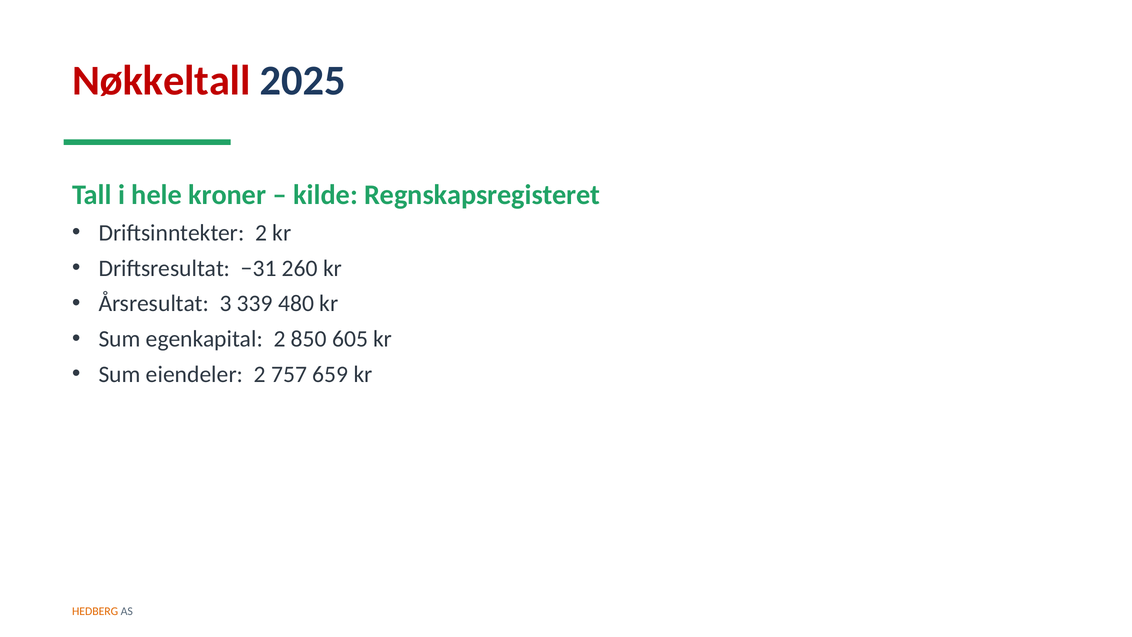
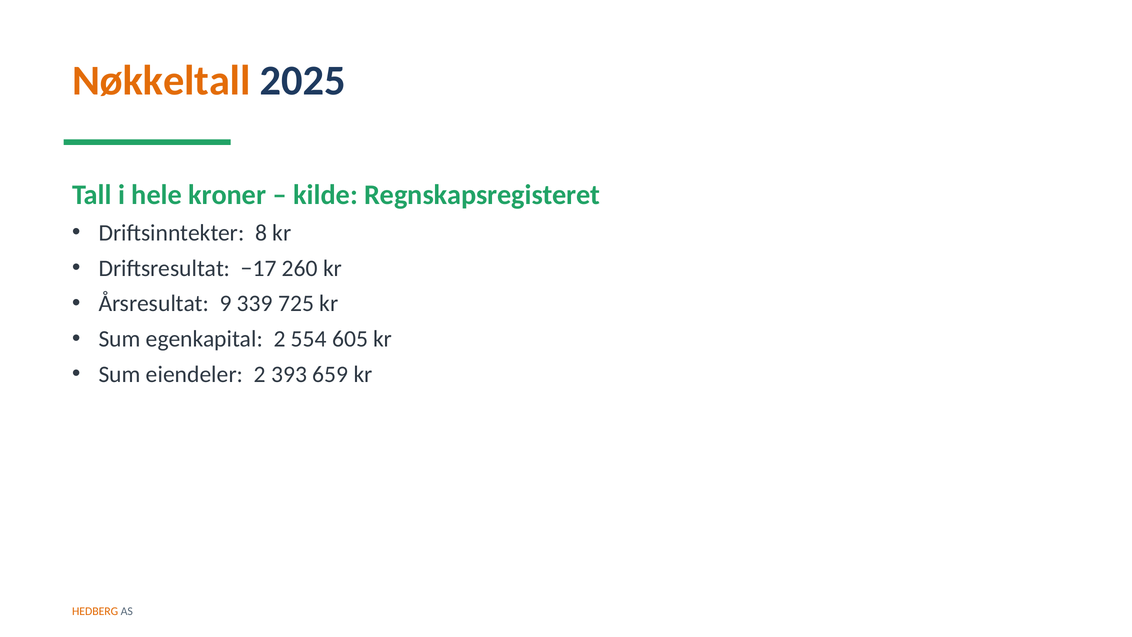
Nøkkeltall colour: red -> orange (161, 81)
Driftsinntekter 2: 2 -> 8 (261, 233)
−31: −31 -> −17 (259, 268)
3: 3 -> 9 (226, 304)
480: 480 -> 725 (296, 304)
850: 850 -> 554 (309, 339)
757: 757 -> 393 (289, 374)
